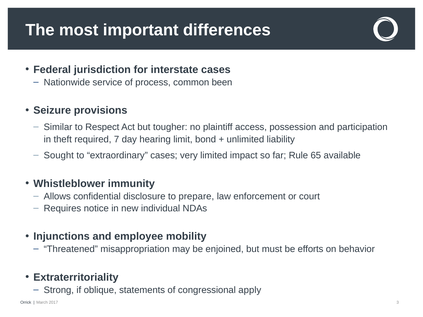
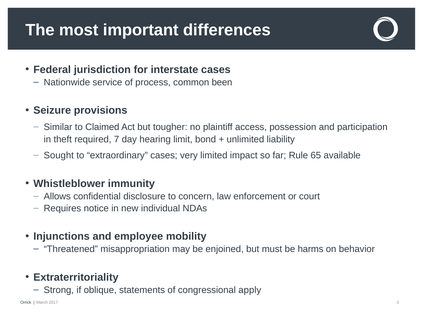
Respect: Respect -> Claimed (102, 127)
prepare: prepare -> concern (196, 197)
efforts: efforts -> harms (311, 249)
